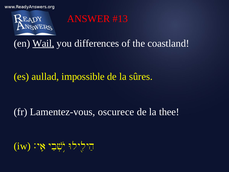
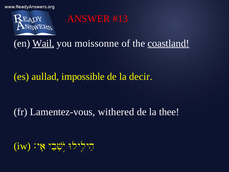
differences: differences -> moissonne (97, 43)
coastland underline: none -> present (168, 43)
sûres: sûres -> decir (141, 76)
oscurece: oscurece -> withered (116, 112)
